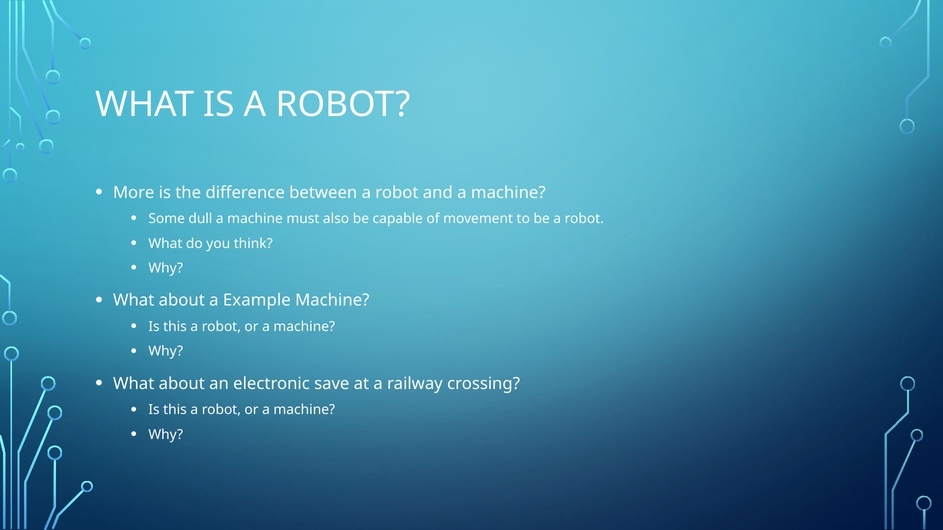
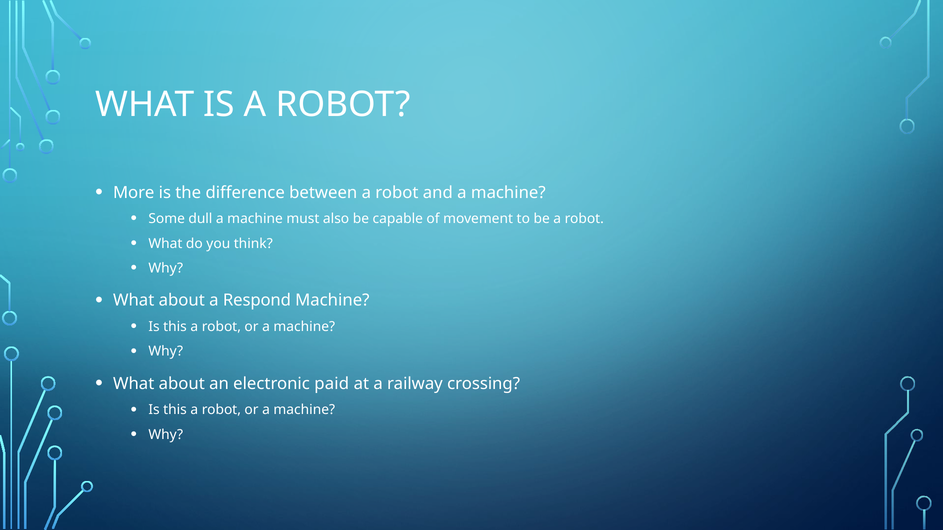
Example: Example -> Respond (257, 301)
save: save -> paid (332, 384)
